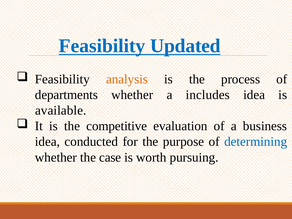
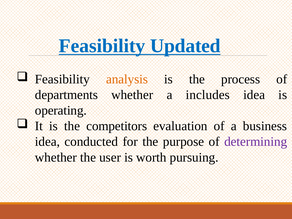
available: available -> operating (61, 110)
competitive: competitive -> competitors (117, 126)
determining colour: blue -> purple (256, 142)
case: case -> user (110, 157)
